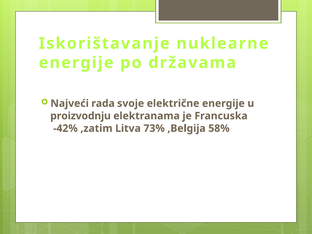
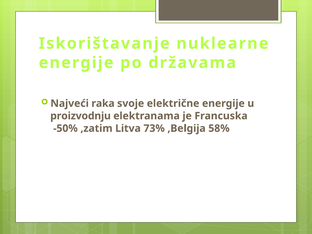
rada: rada -> raka (103, 103)
-42%: -42% -> -50% (65, 128)
